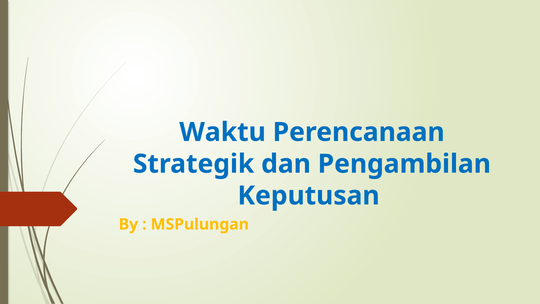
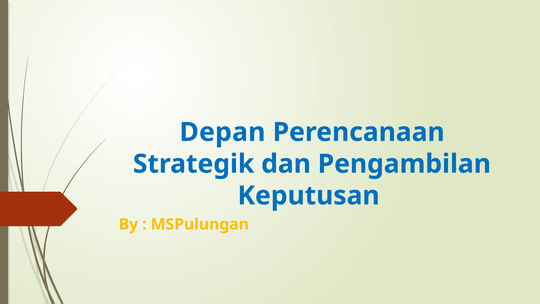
Waktu: Waktu -> Depan (222, 132)
